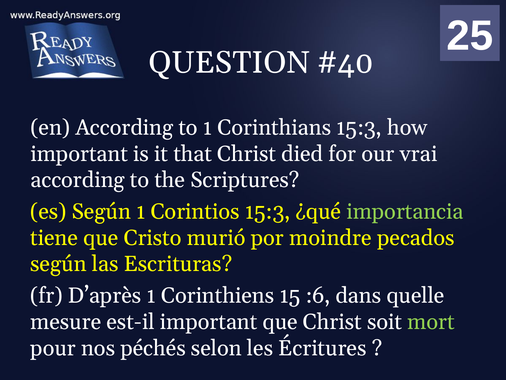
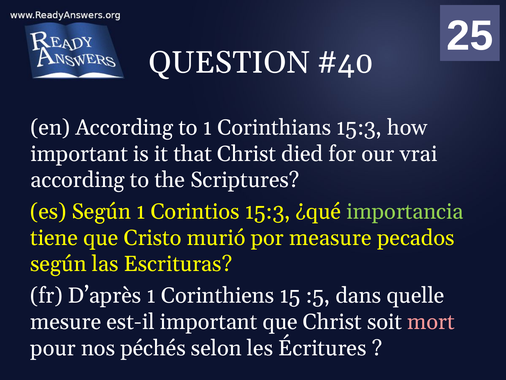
moindre: moindre -> measure (330, 238)
:6: :6 -> :5 (318, 295)
mort colour: light green -> pink (431, 322)
